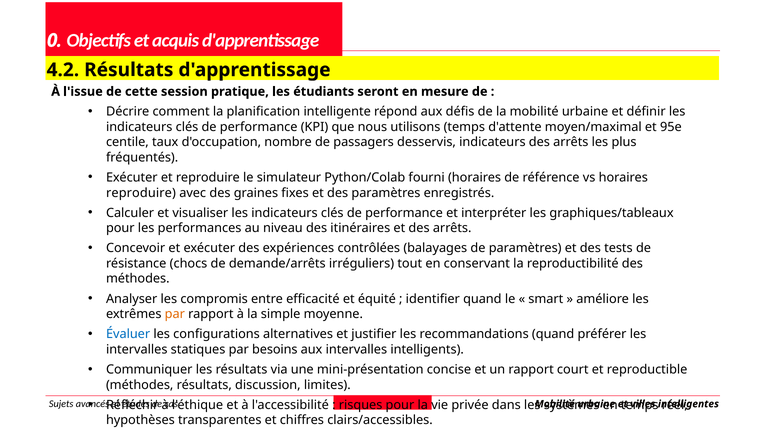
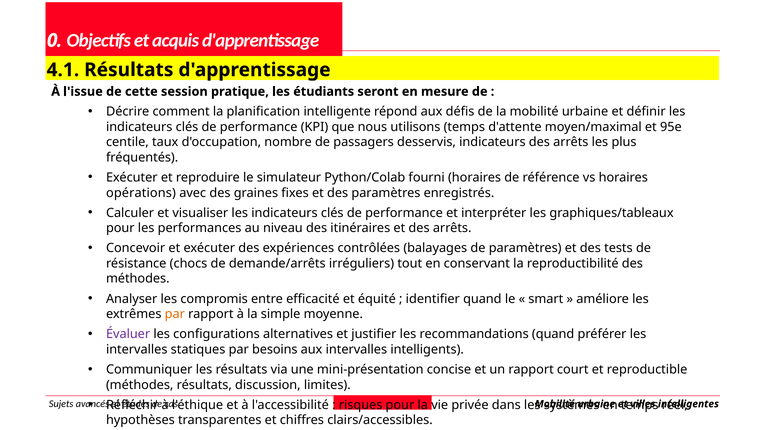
4.2: 4.2 -> 4.1 (63, 70)
reproduire: reproduire -> opérations (141, 193)
Évaluer colour: blue -> purple (128, 334)
